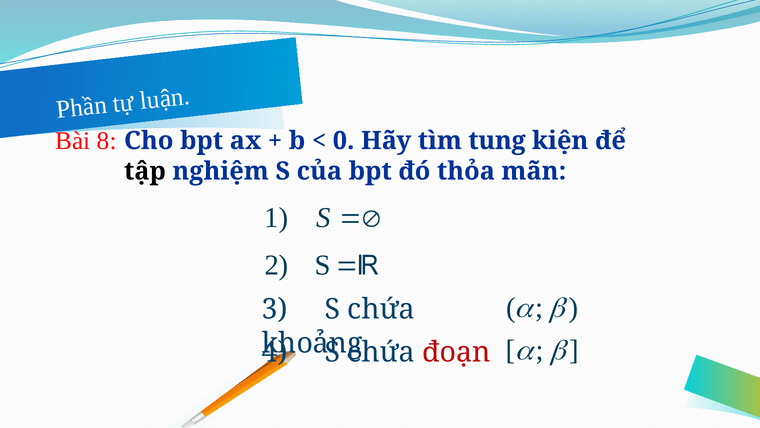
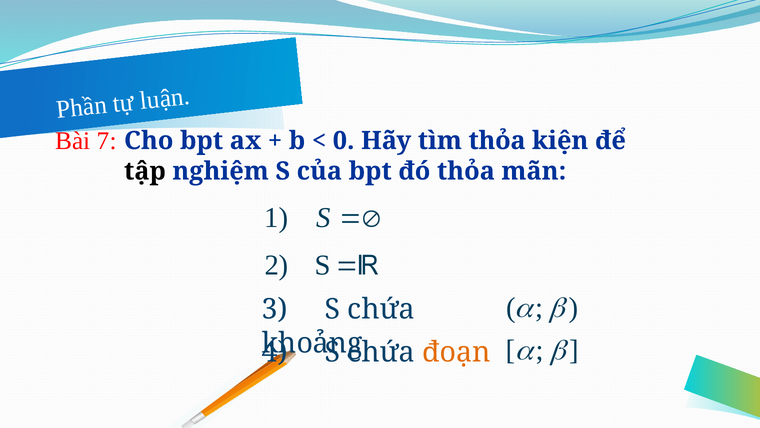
8: 8 -> 7 (107, 141)
tìm tung: tung -> thỏa (497, 141)
đoạn colour: red -> orange (456, 352)
